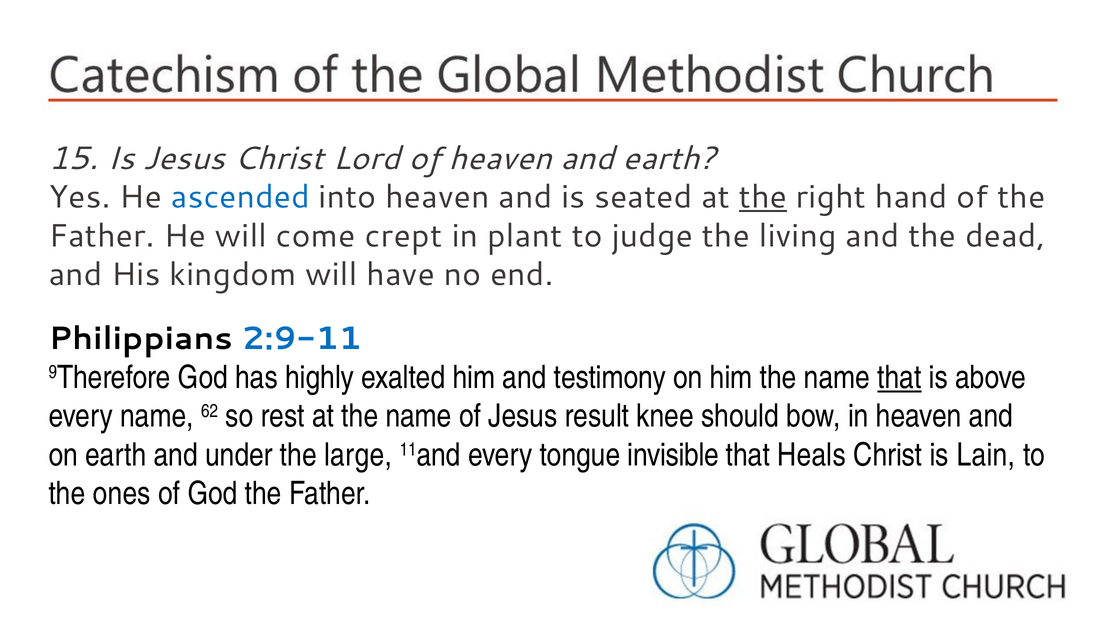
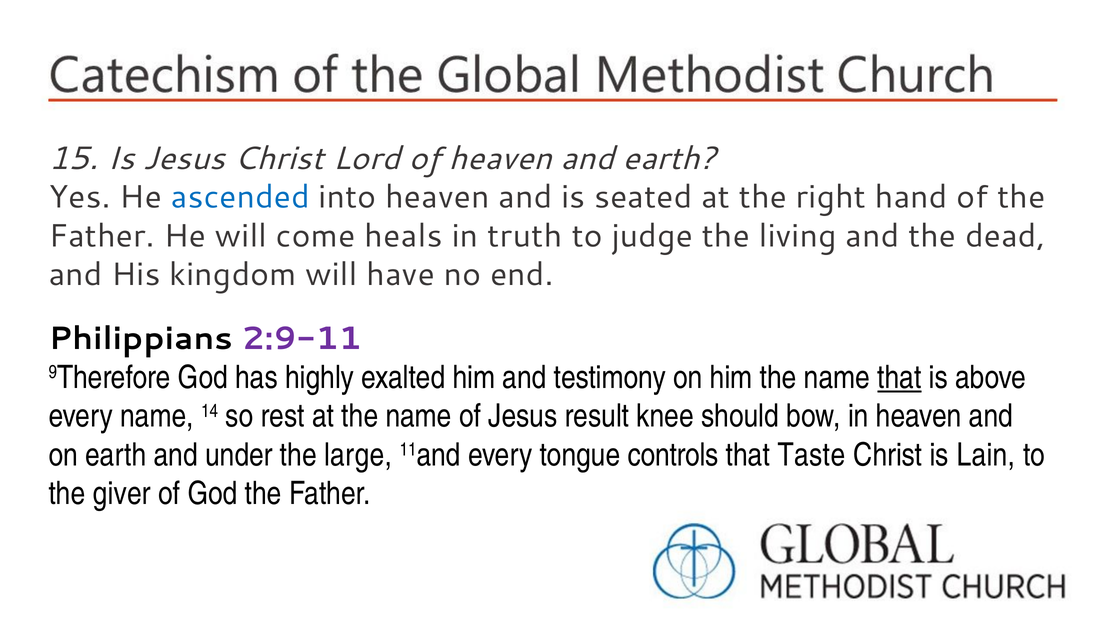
the underline: present -> none (763, 197)
crept: crept -> heals (403, 236)
plant: plant -> truth (525, 236)
2:9-11 colour: blue -> purple (302, 339)
62: 62 -> 14 (210, 411)
invisible: invisible -> controls (673, 455)
Heals: Heals -> Taste (811, 455)
ones: ones -> giver (122, 494)
